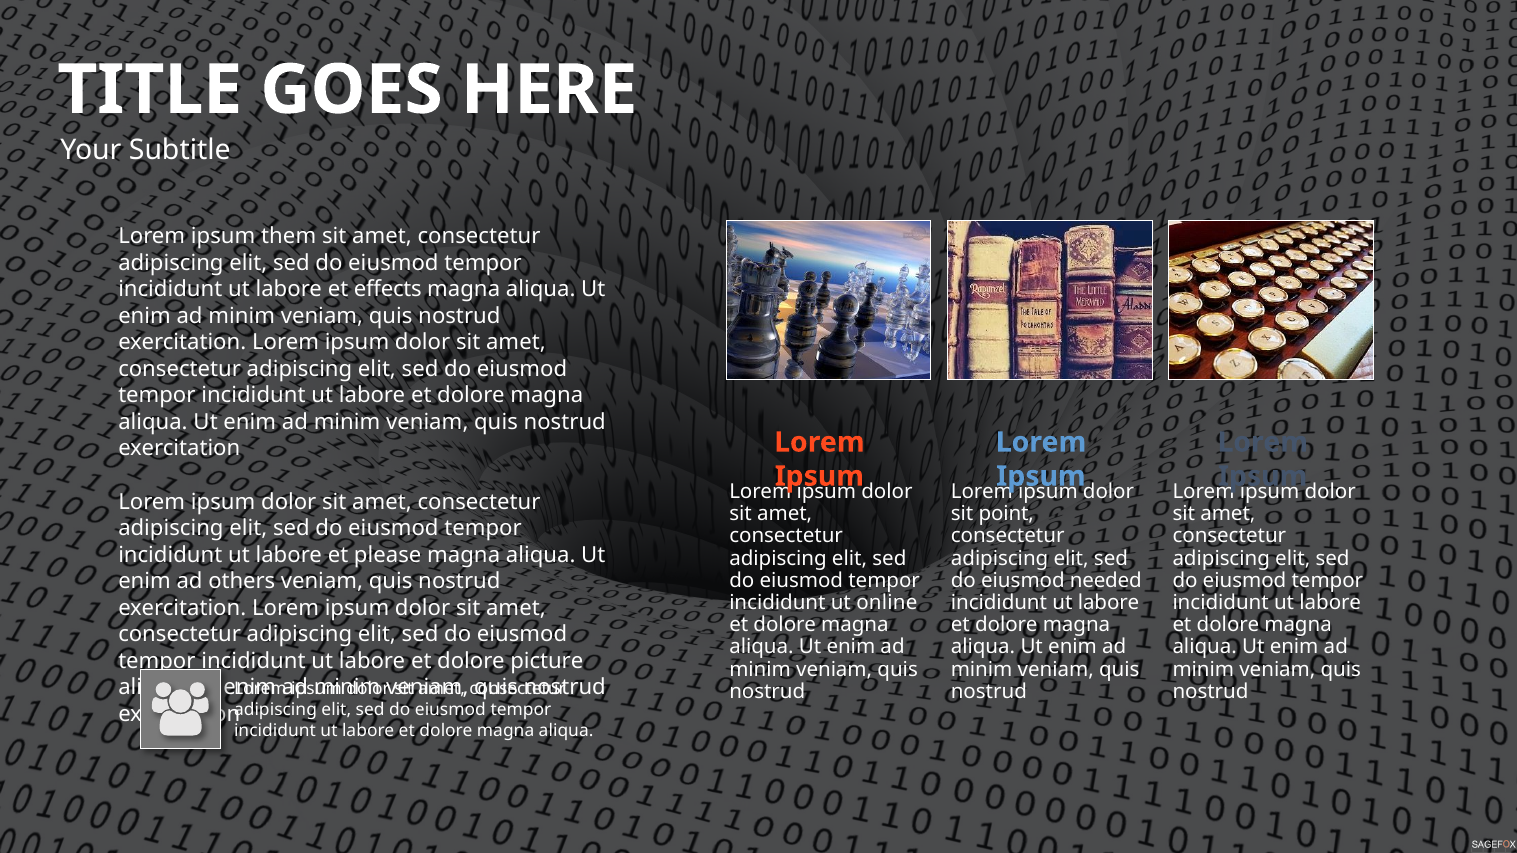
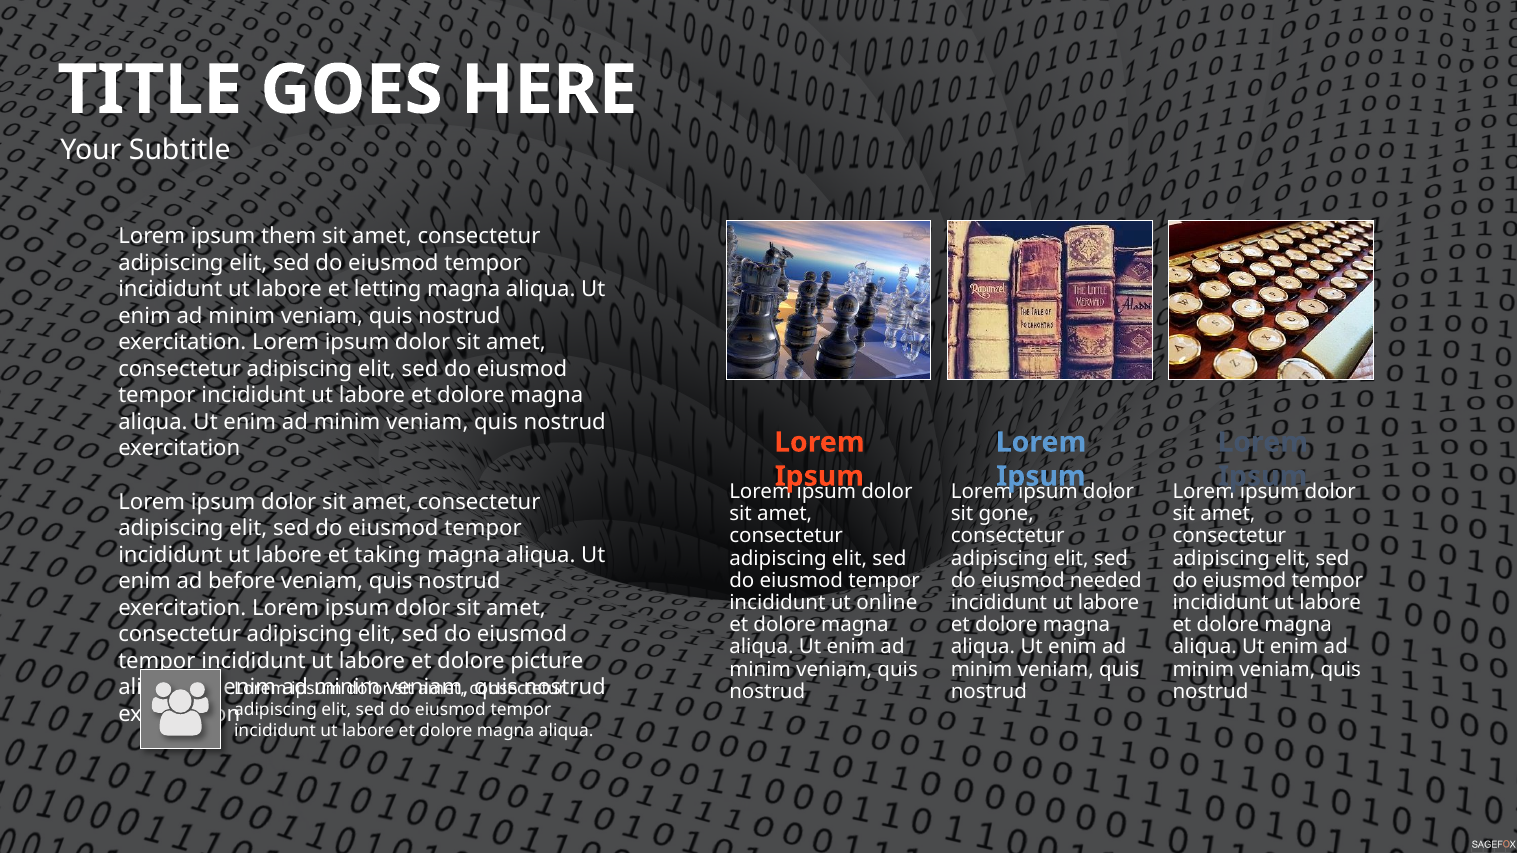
effects: effects -> letting (388, 289)
point: point -> gone (1006, 514)
please: please -> taking (388, 555)
others: others -> before (242, 582)
